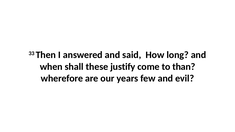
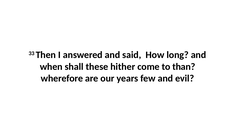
justify: justify -> hither (123, 67)
